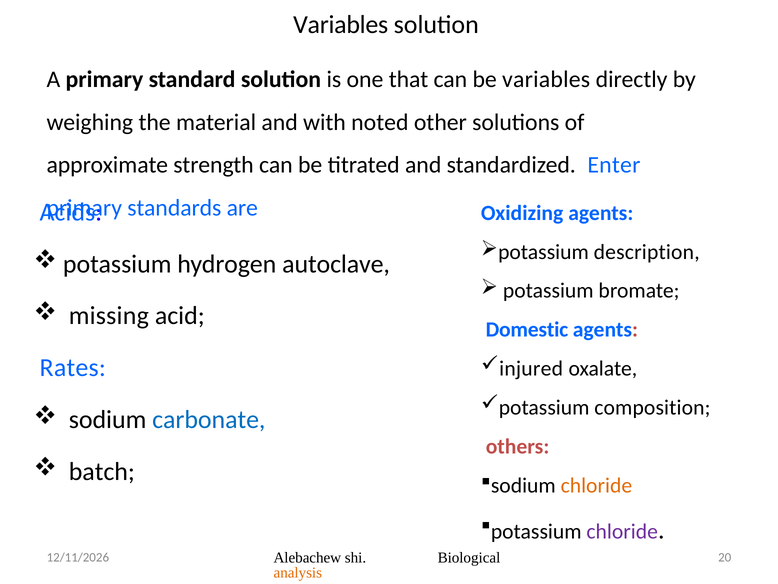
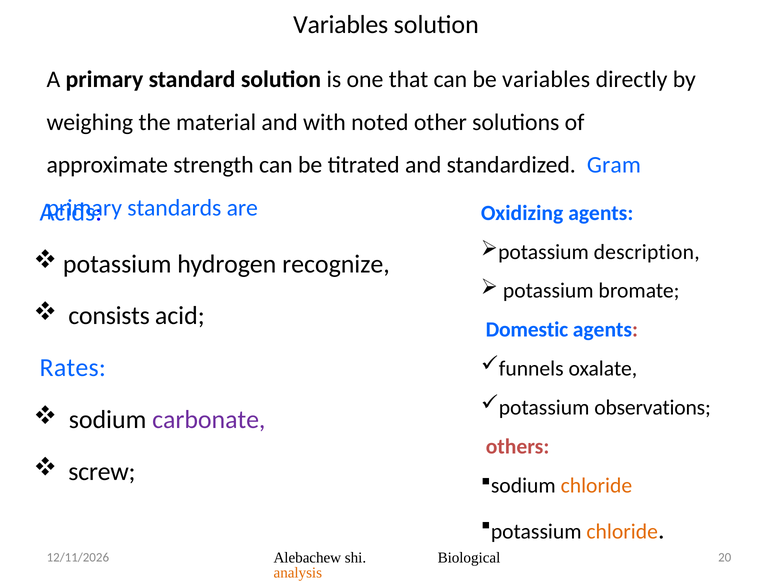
Enter: Enter -> Gram (614, 165)
autoclave: autoclave -> recognize (336, 264)
missing: missing -> consists (109, 316)
injured: injured -> funnels (531, 368)
composition: composition -> observations (653, 407)
carbonate colour: blue -> purple (209, 419)
batch: batch -> screw (102, 471)
chloride colour: purple -> orange (622, 531)
